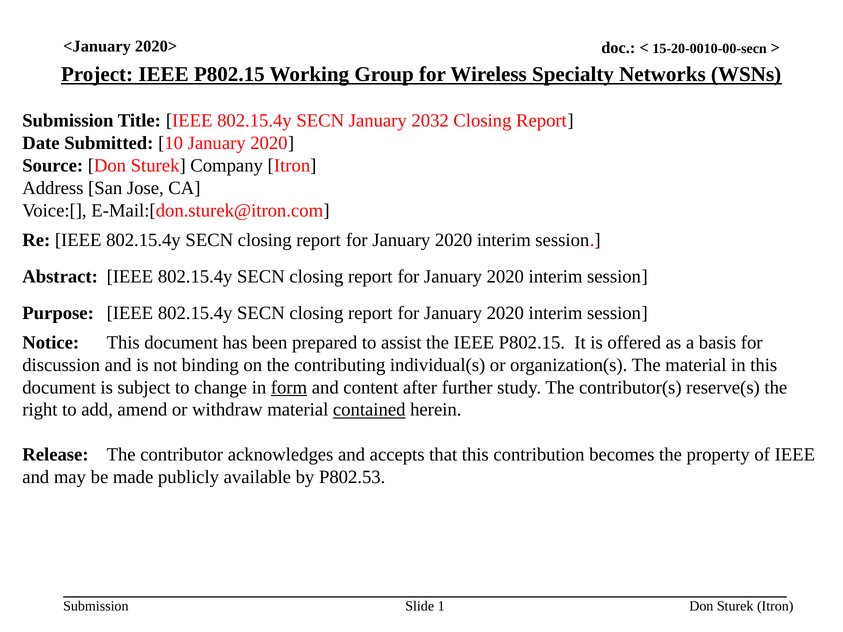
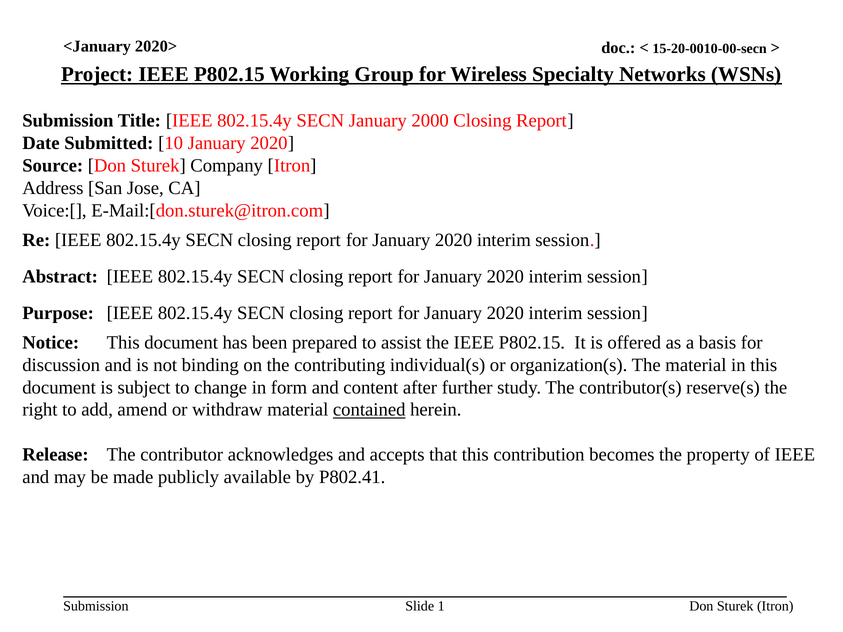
2032: 2032 -> 2000 (430, 121)
form underline: present -> none (289, 388)
P802.53: P802.53 -> P802.41 (352, 477)
